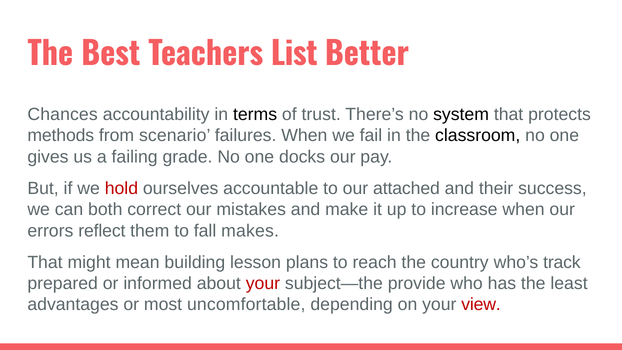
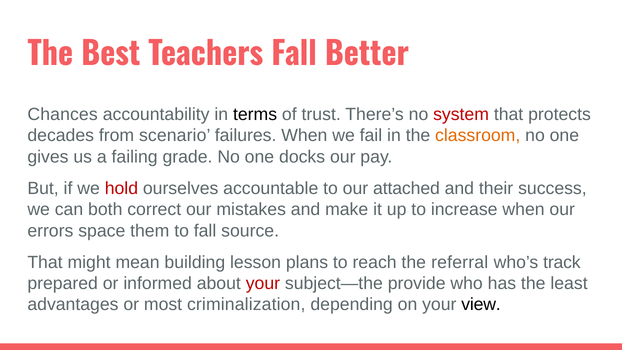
Teachers List: List -> Fall (294, 54)
system colour: black -> red (461, 114)
methods: methods -> decades (61, 136)
classroom colour: black -> orange (478, 136)
reflect: reflect -> space (102, 231)
makes: makes -> source (250, 231)
country: country -> referral (460, 262)
uncomfortable: uncomfortable -> criminalization (246, 304)
view colour: red -> black (481, 304)
